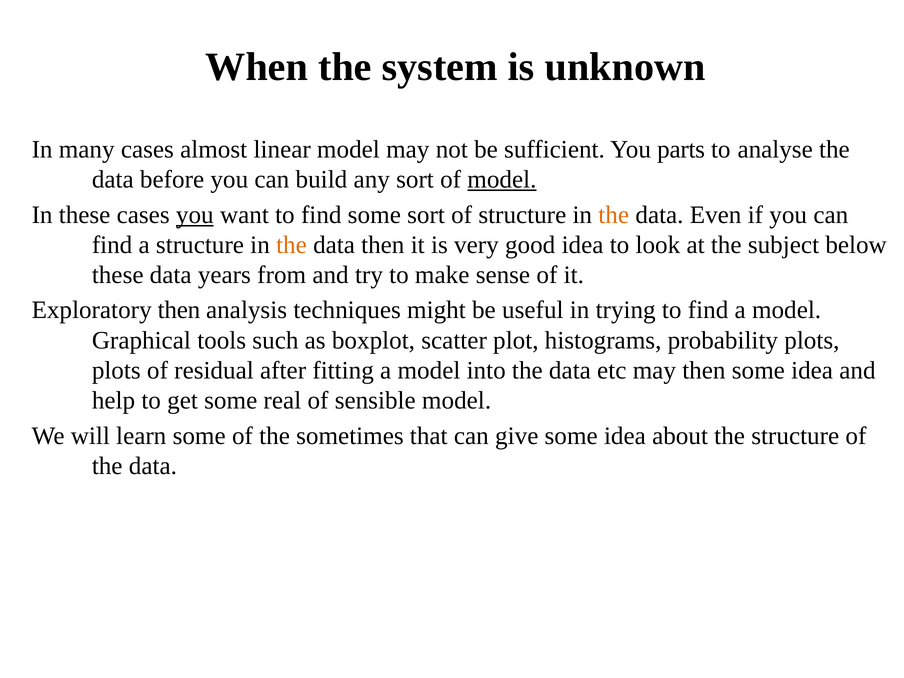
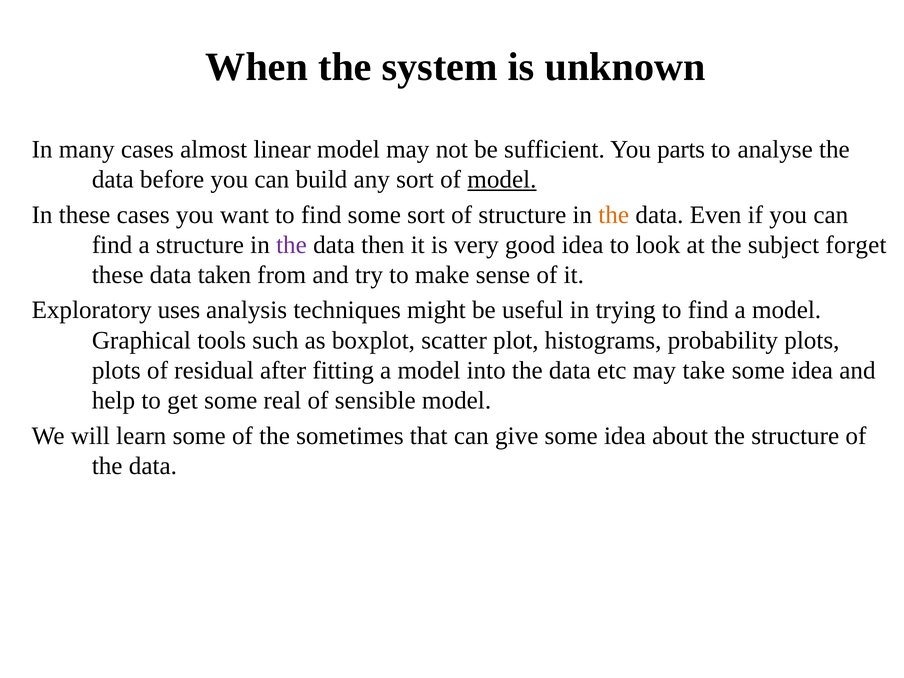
you underline: present -> none (195, 215)
the colour: orange -> purple (291, 245)
below: below -> forget (856, 245)
years: years -> taken (225, 275)
Exploratory then: then -> uses (179, 310)
may then: then -> take (704, 370)
